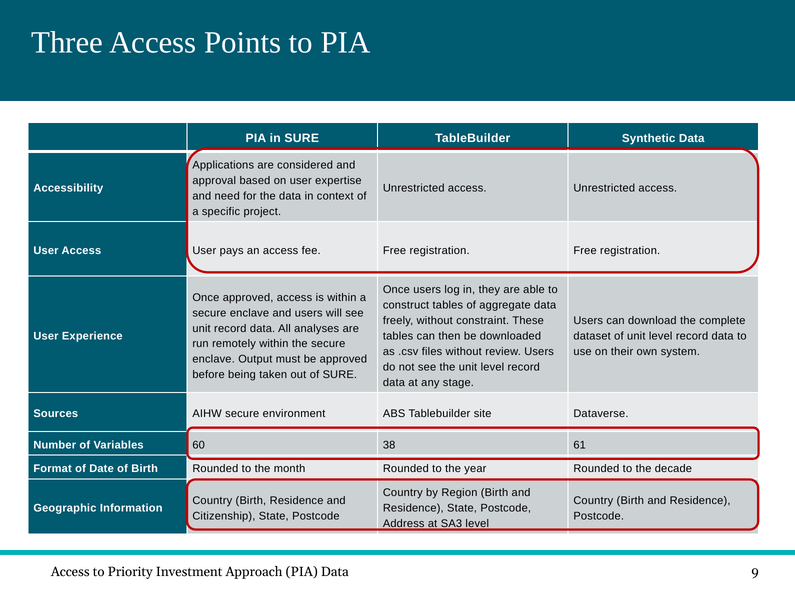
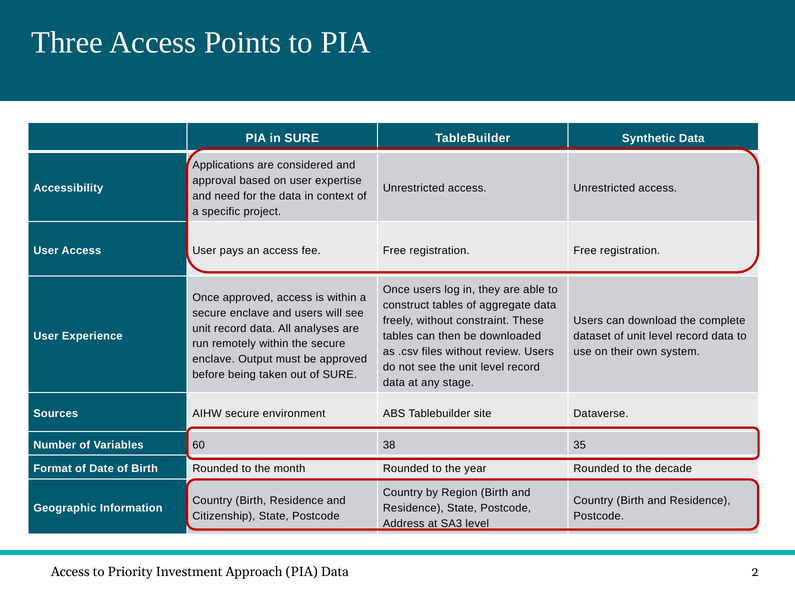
61: 61 -> 35 (580, 445)
9: 9 -> 2 (755, 572)
